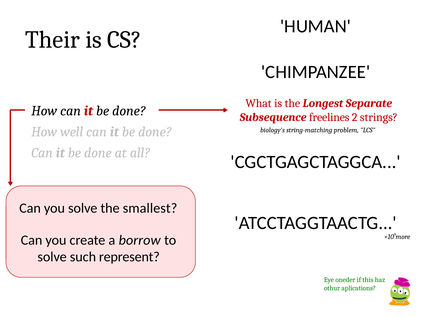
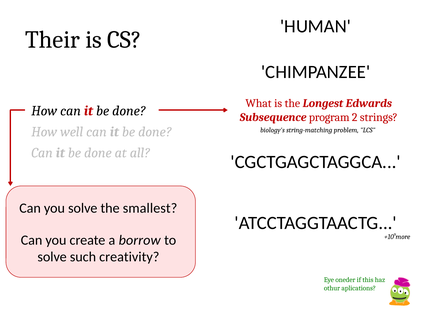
Separate: Separate -> Edwards (369, 103)
freelines: freelines -> program (329, 117)
represent: represent -> creativity (129, 257)
